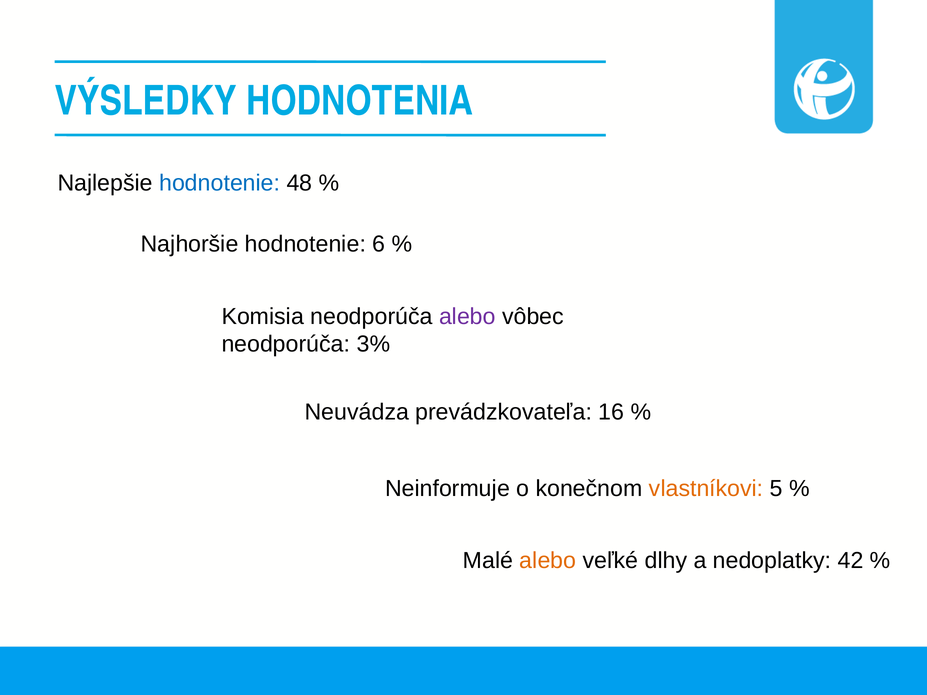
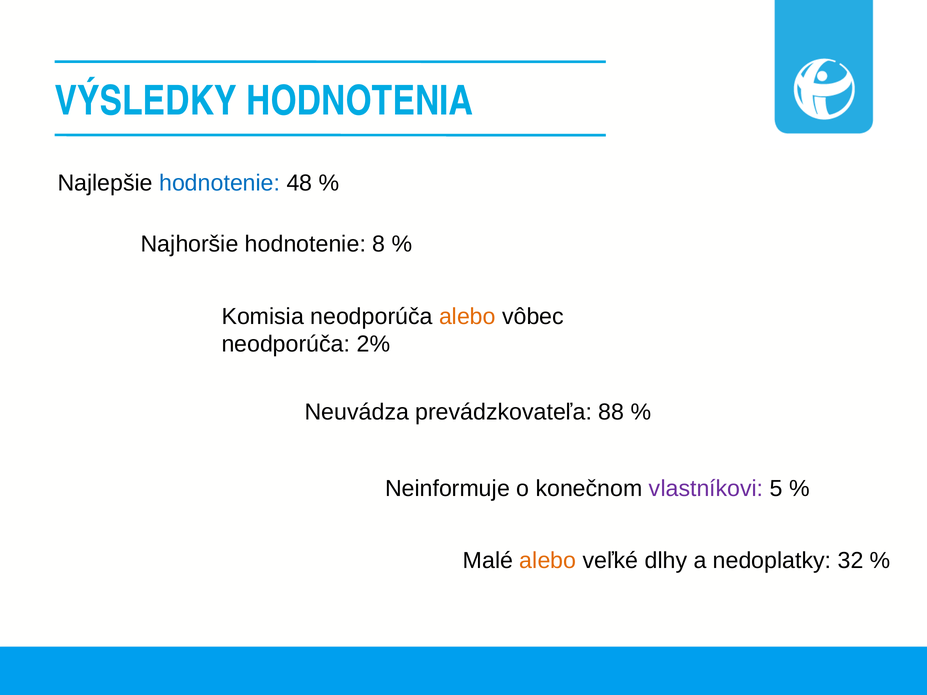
6: 6 -> 8 (379, 244)
alebo colour: purple -> orange (467, 317)
3%: 3% -> 2% (373, 344)
16: 16 -> 88 (611, 412)
vlastníkovi colour: orange -> purple (706, 489)
42: 42 -> 32 (851, 561)
